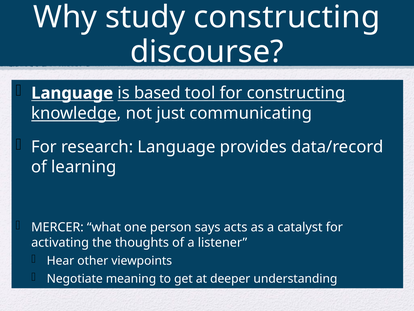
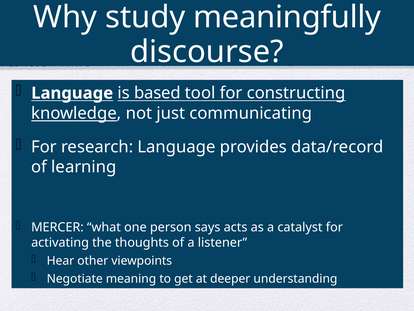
study constructing: constructing -> meaningfully (287, 17)
